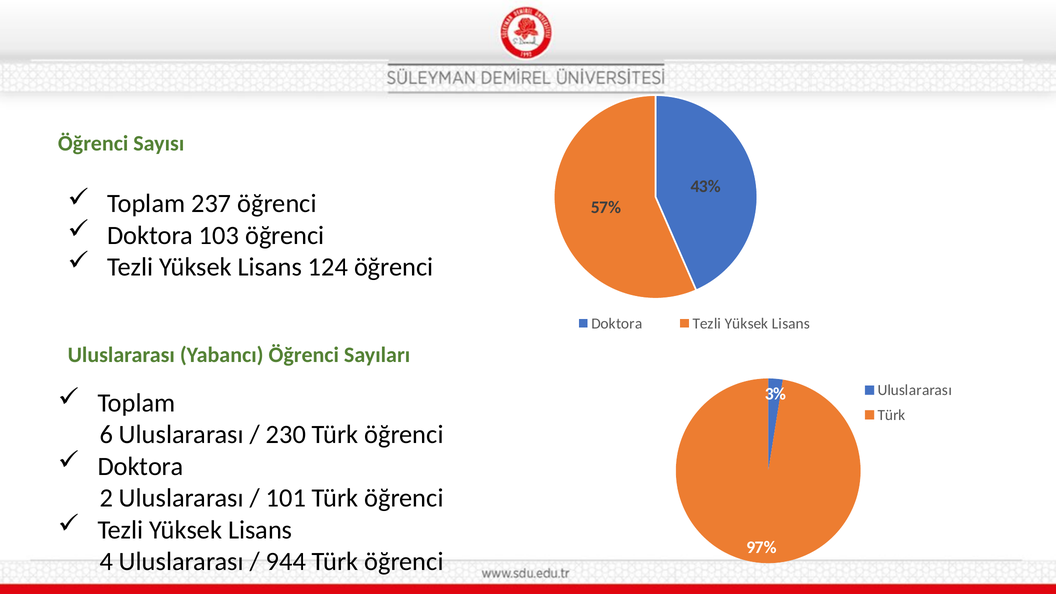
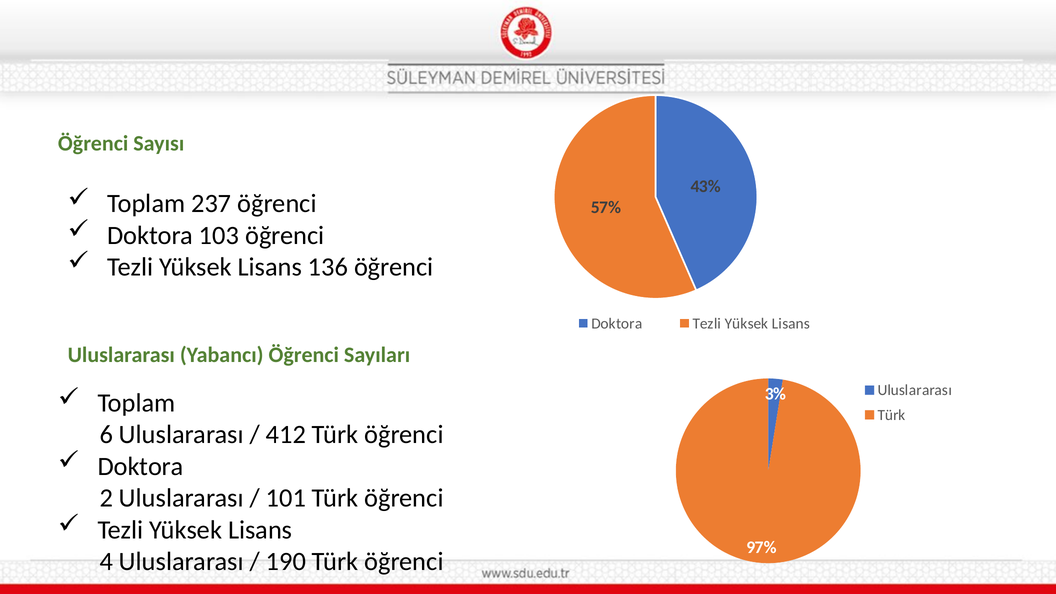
124: 124 -> 136 (328, 267)
230: 230 -> 412 (286, 435)
944: 944 -> 190 (286, 561)
